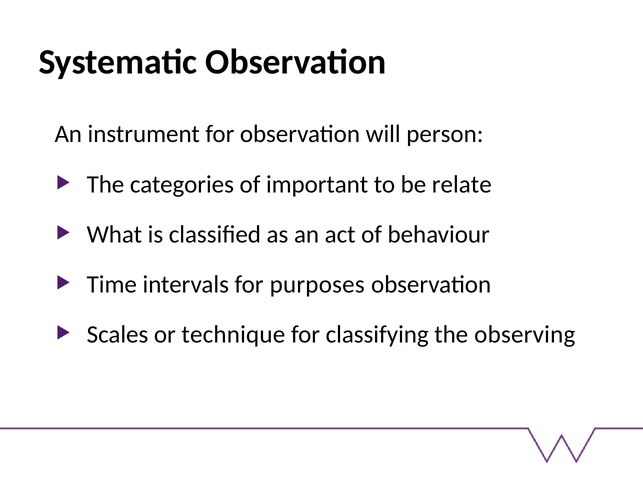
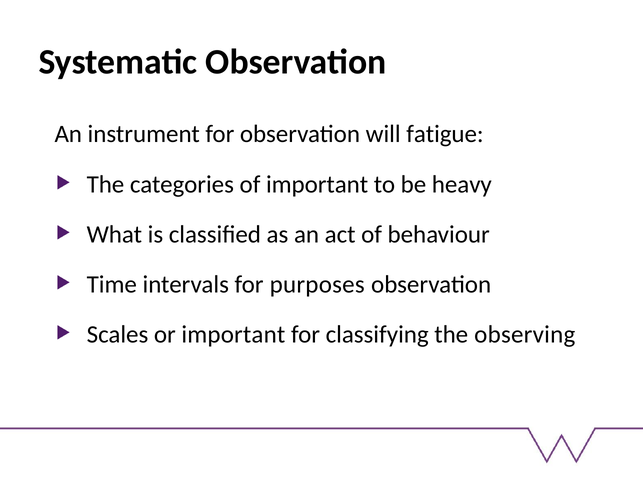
person: person -> fatigue (445, 134)
relate: relate -> heavy (462, 184)
or technique: technique -> important (233, 335)
